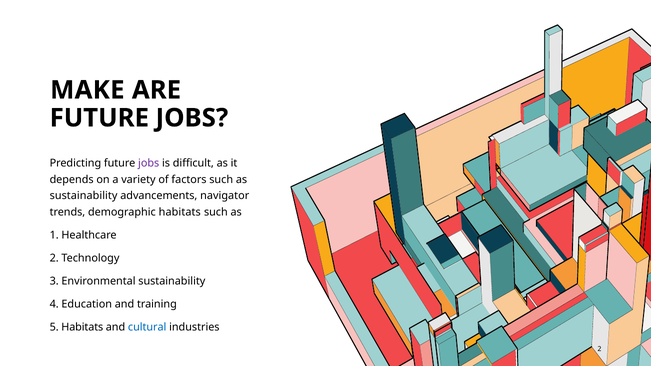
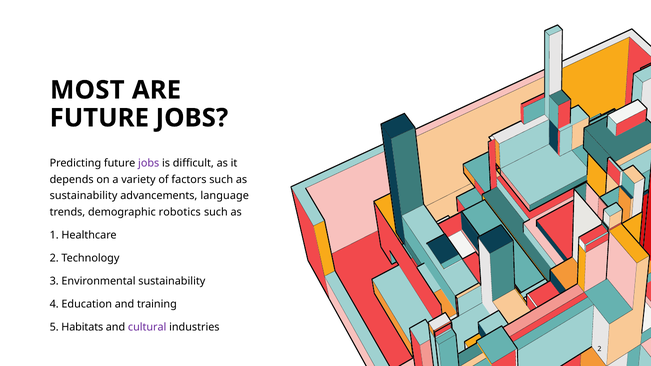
MAKE: MAKE -> MOST (87, 90)
navigator: navigator -> language (225, 196)
demographic habitats: habitats -> robotics (180, 212)
cultural colour: blue -> purple (147, 328)
